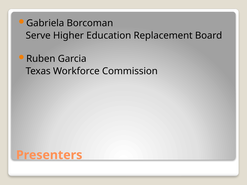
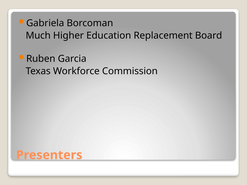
Serve: Serve -> Much (38, 36)
